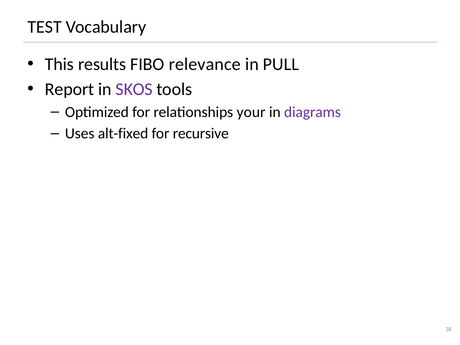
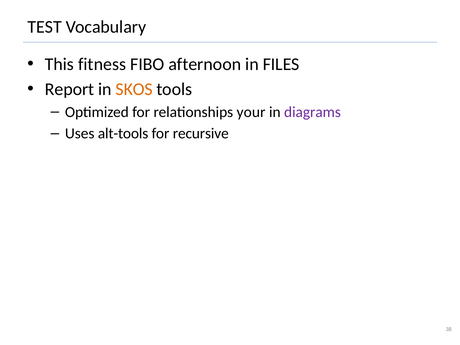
results: results -> fitness (102, 64)
relevance: relevance -> afternoon (205, 64)
PULL: PULL -> FILES (281, 64)
SKOS colour: purple -> orange (134, 89)
alt-fixed: alt-fixed -> alt-tools (123, 133)
